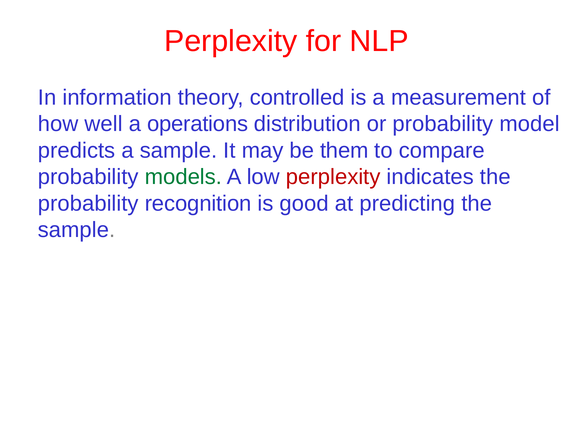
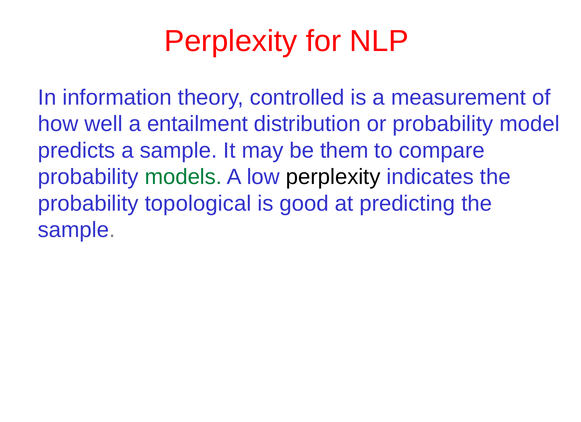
operations: operations -> entailment (198, 124)
perplexity colour: red -> black (333, 177)
recognition: recognition -> topological (198, 204)
